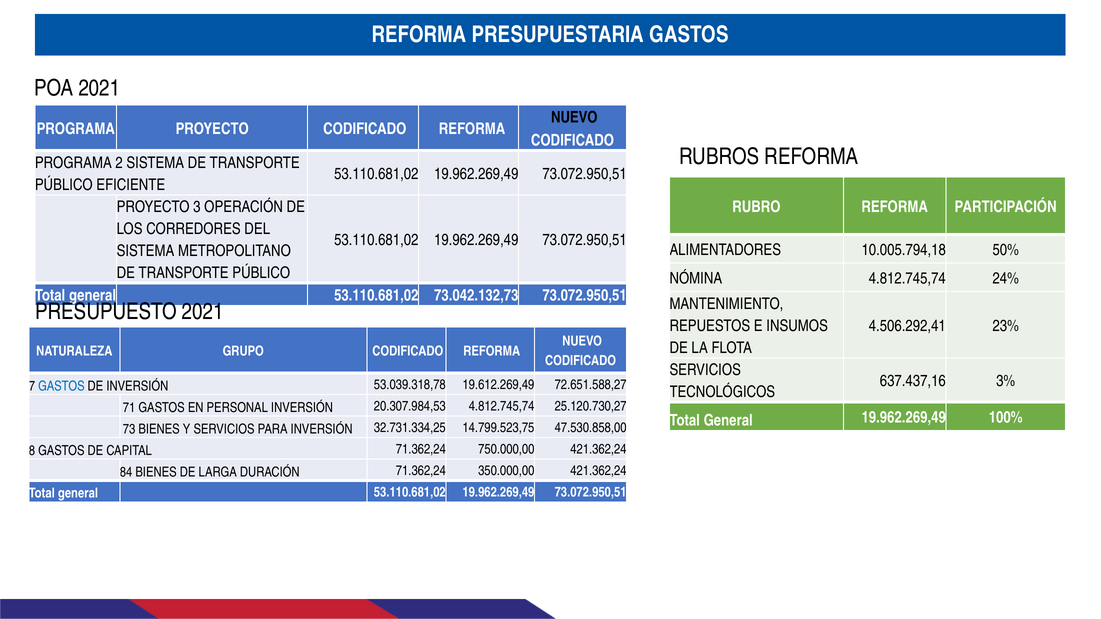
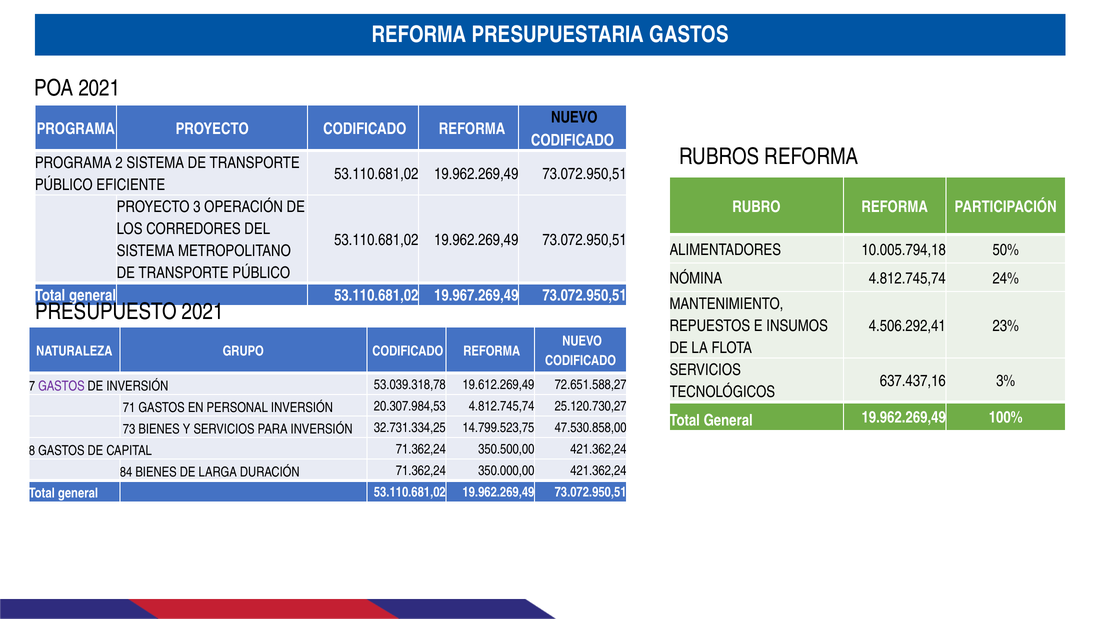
73.042.132,73: 73.042.132,73 -> 19.967.269,49 (476, 296)
GASTOS colour: blue -> purple (61, 386)
750.000,00: 750.000,00 -> 350.500,00 (506, 450)
